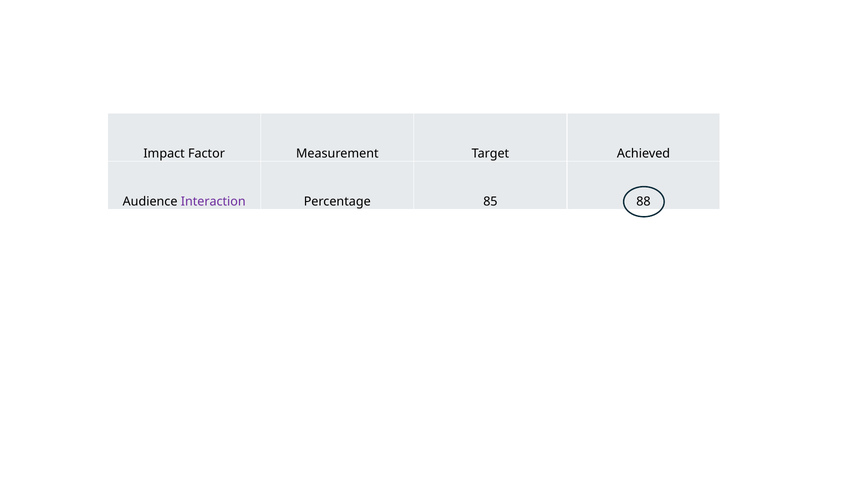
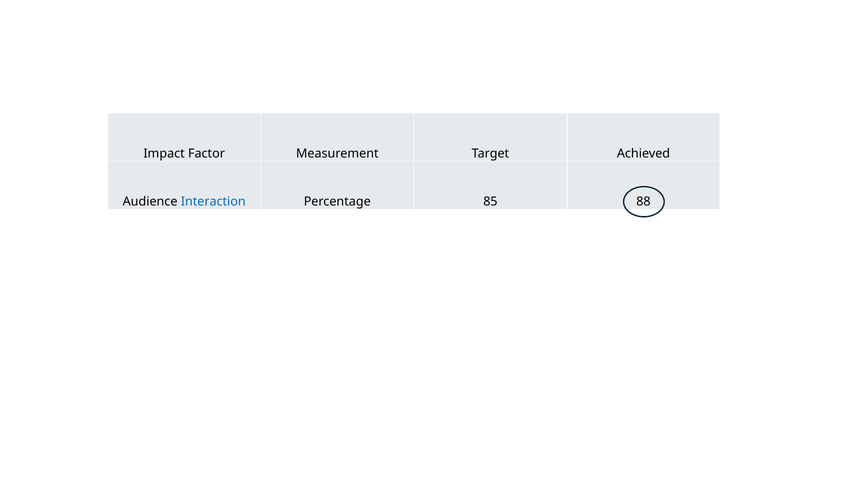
Interaction colour: purple -> blue (213, 201)
